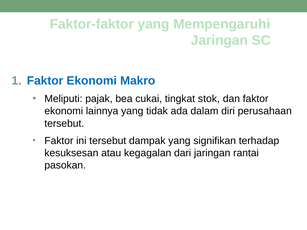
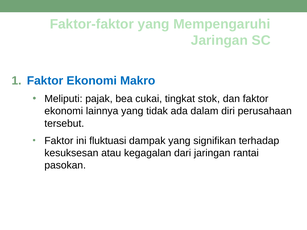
ini tersebut: tersebut -> fluktuasi (108, 141)
